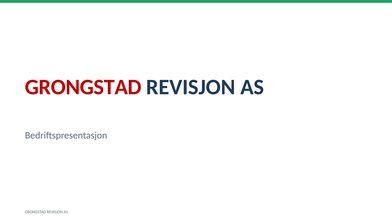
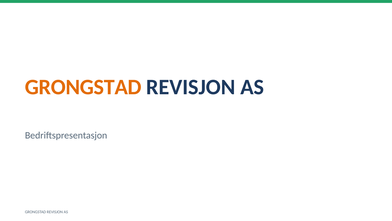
GRONGSTAD colour: red -> orange (83, 87)
